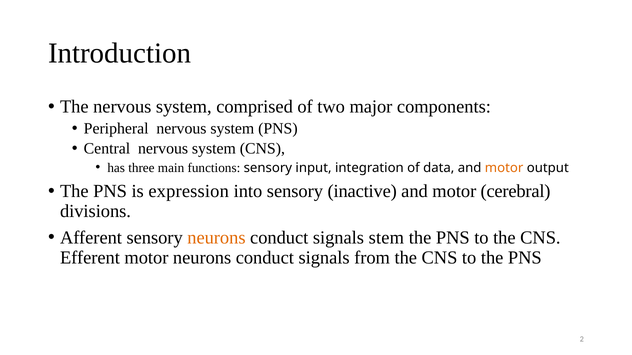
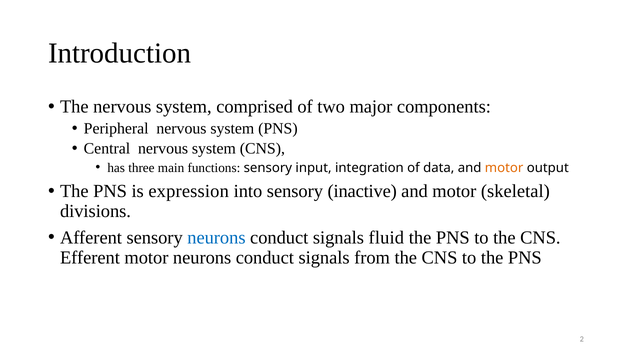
cerebral: cerebral -> skeletal (515, 192)
neurons colour: orange -> blue (216, 238)
stem: stem -> fluid (386, 238)
